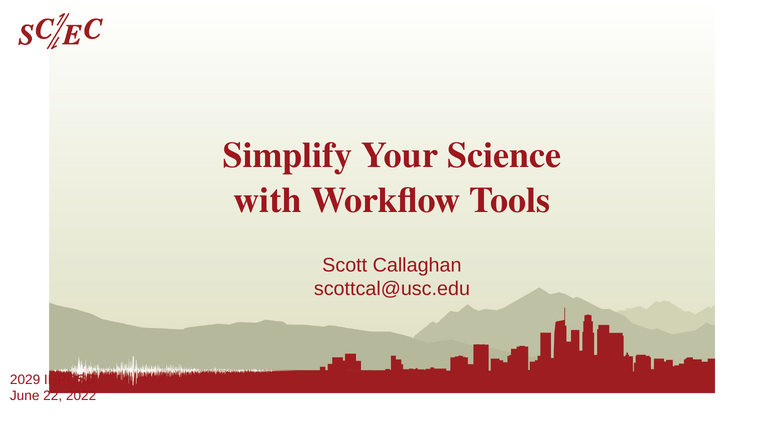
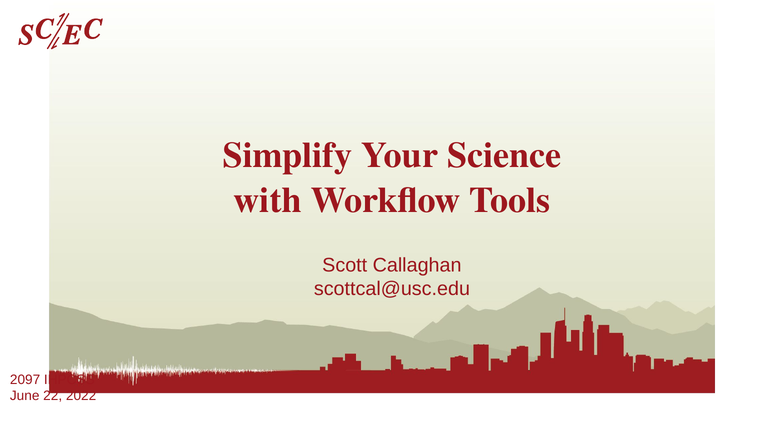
2029: 2029 -> 2097 (25, 380)
